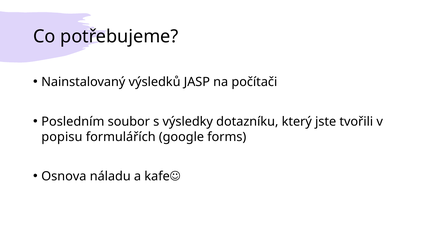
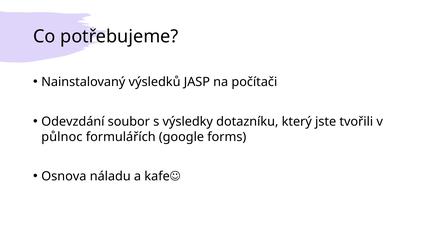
Posledním: Posledním -> Odevzdání (73, 121)
popisu: popisu -> půlnoc (62, 137)
